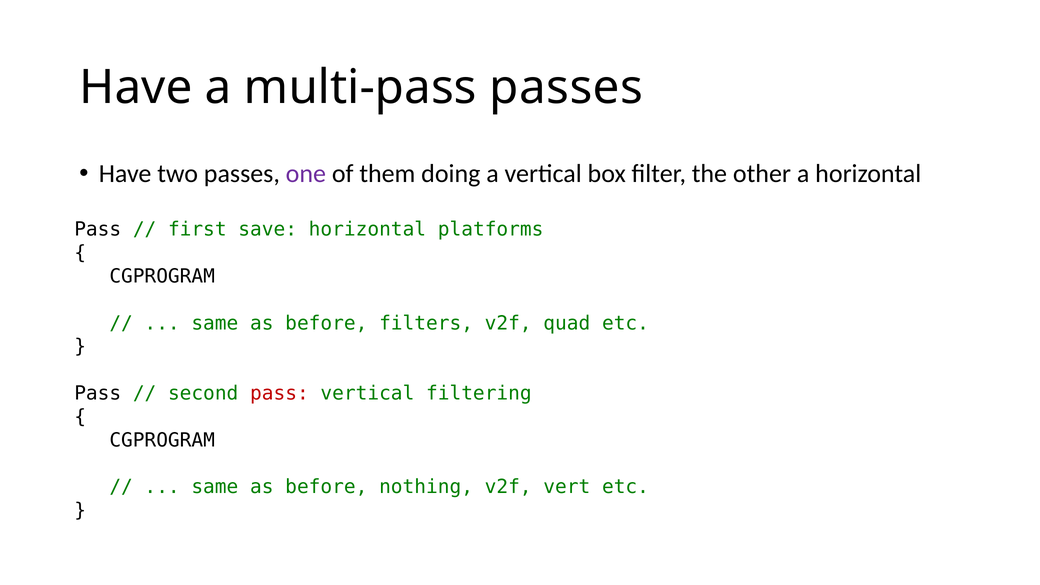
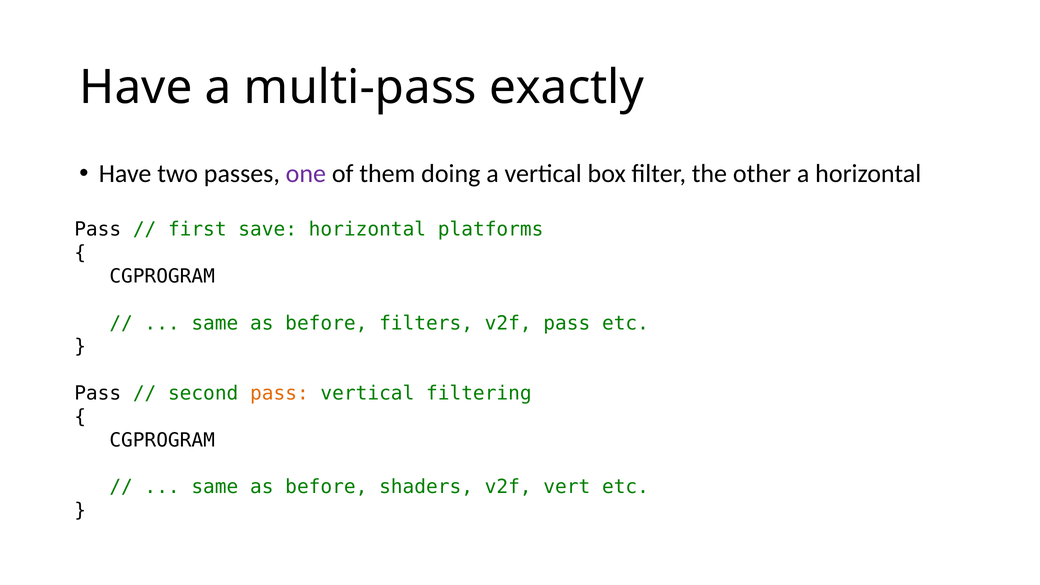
multi-pass passes: passes -> exactly (567, 87)
v2f quad: quad -> pass (567, 323)
pass colour: red -> orange (279, 393)
nothing: nothing -> shaders (426, 487)
